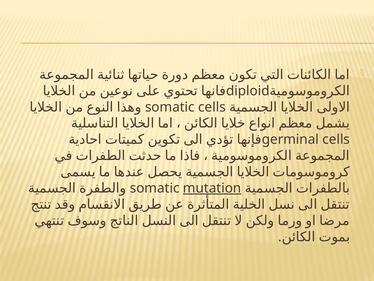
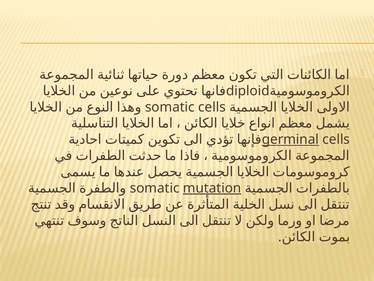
germinal underline: none -> present (290, 139)
